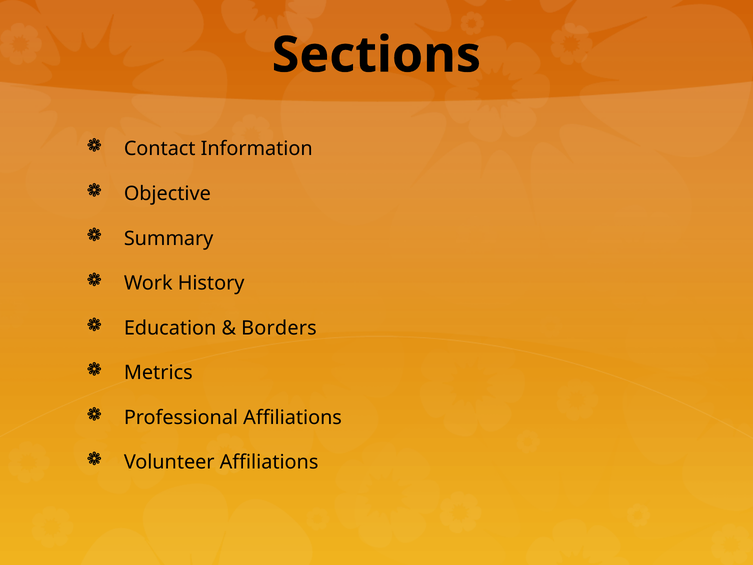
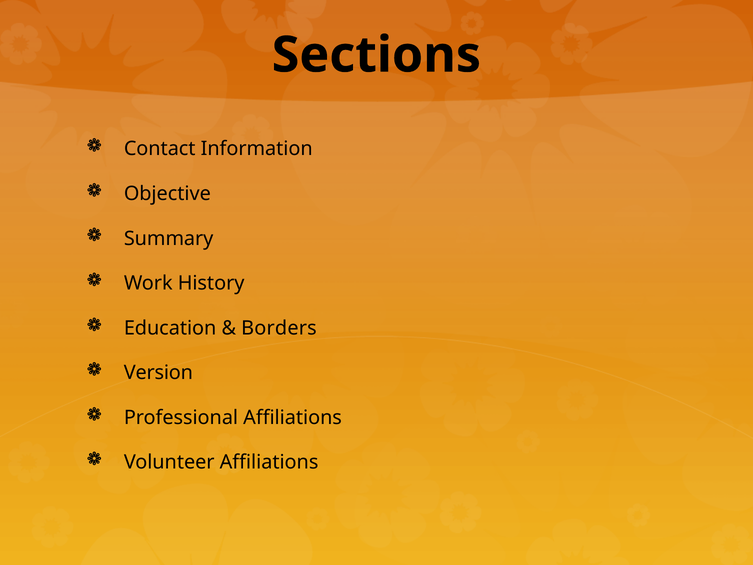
Metrics: Metrics -> Version (158, 373)
